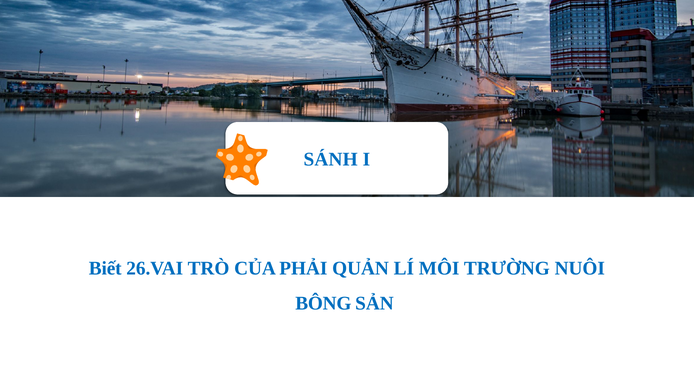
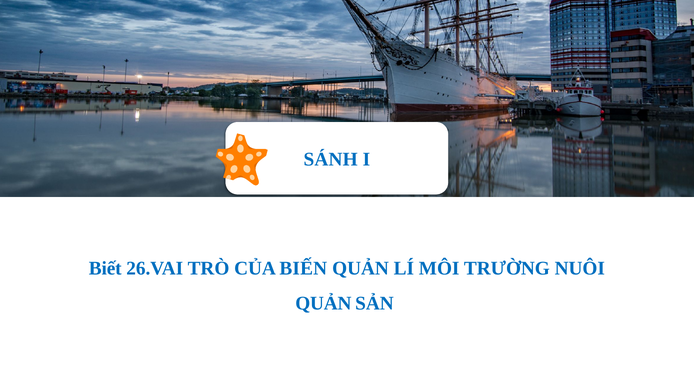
PHẢI: PHẢI -> BIẾN (303, 268)
BÔNG: BÔNG -> QUẢN (323, 303)
